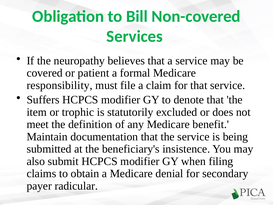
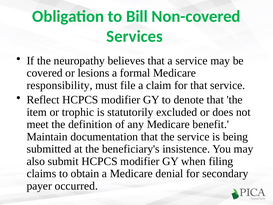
patient: patient -> lesions (93, 73)
Suffers: Suffers -> Reflect (43, 100)
radicular: radicular -> occurred (76, 186)
